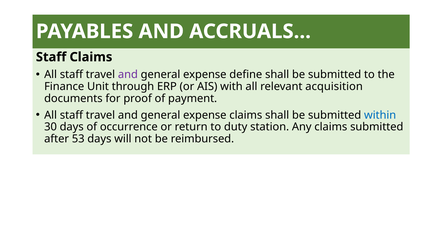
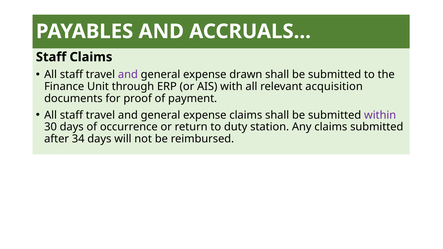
define: define -> drawn (246, 75)
within colour: blue -> purple (380, 115)
53: 53 -> 34 (78, 139)
